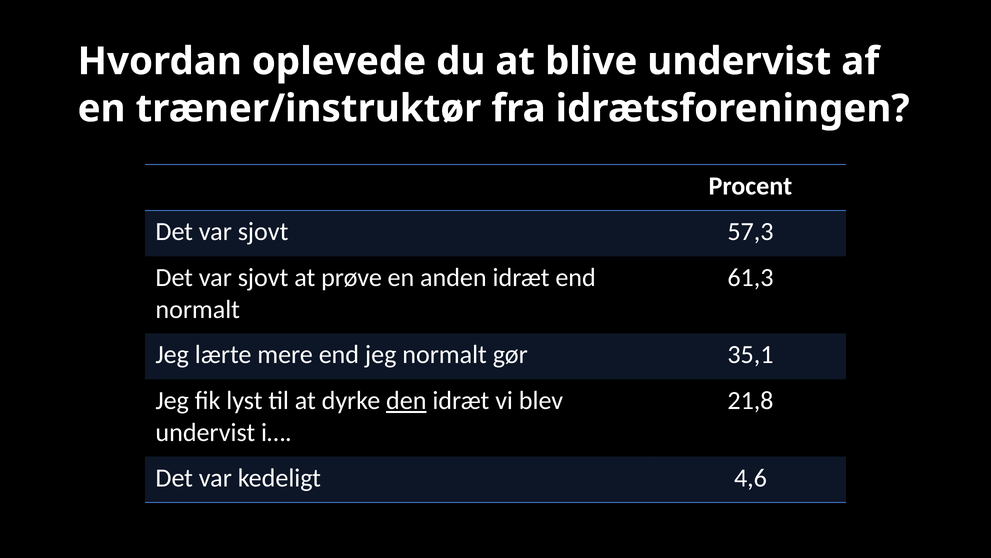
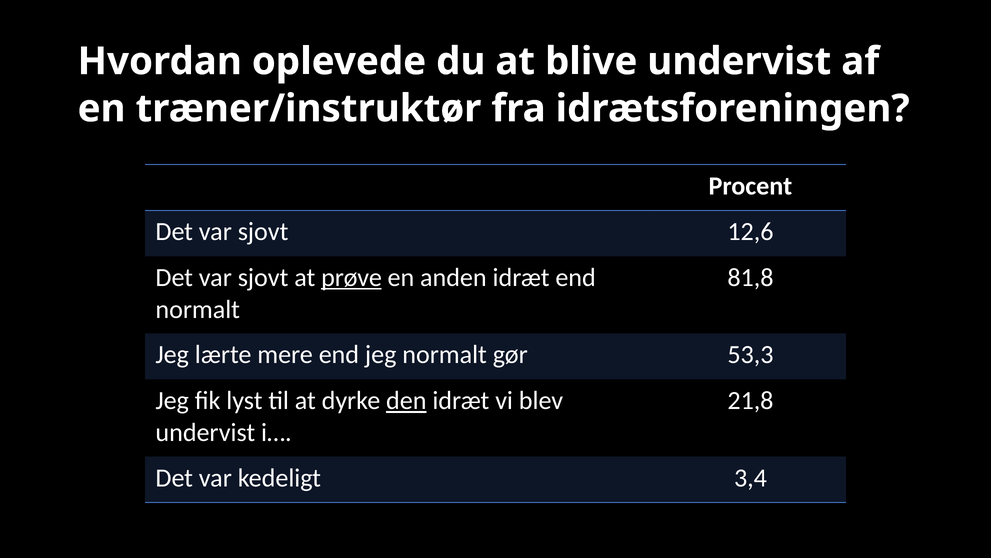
57,3: 57,3 -> 12,6 (750, 232)
prøve underline: none -> present (352, 277)
61,3: 61,3 -> 81,8 (750, 277)
35,1: 35,1 -> 53,3 (750, 354)
4,6: 4,6 -> 3,4 (750, 477)
